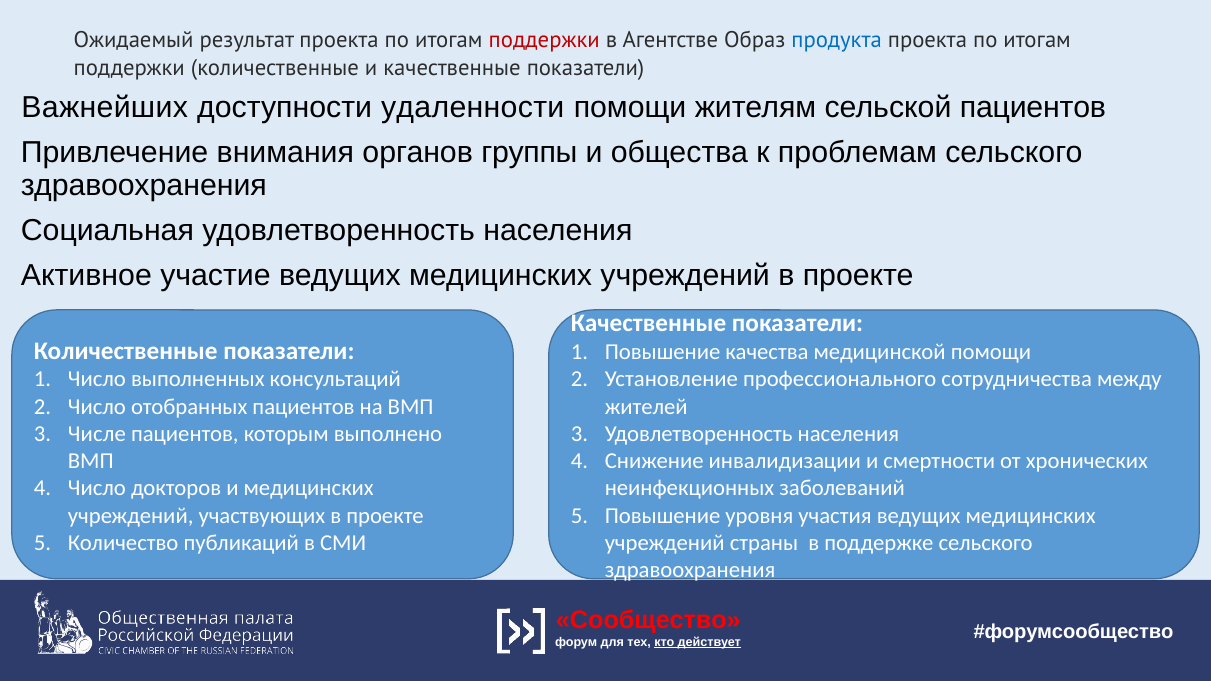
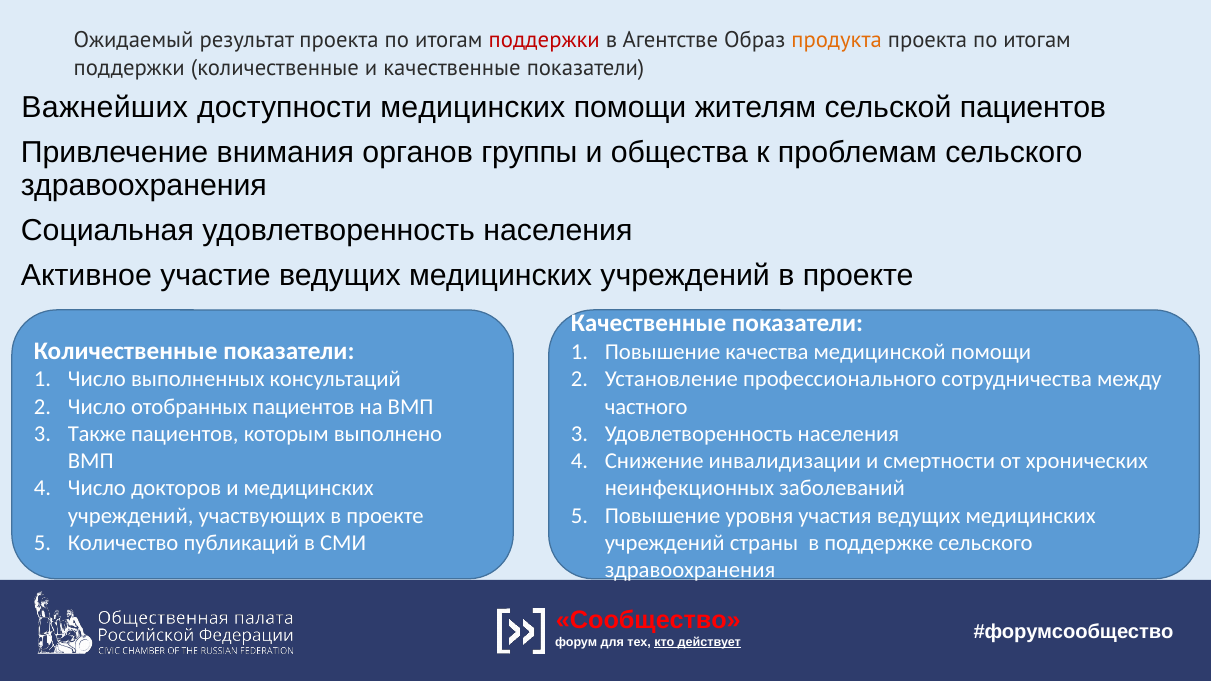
продукта colour: blue -> orange (837, 40)
доступности удаленности: удаленности -> медицинских (473, 107)
жителей: жителей -> частного (646, 407)
Числе: Числе -> Также (97, 434)
